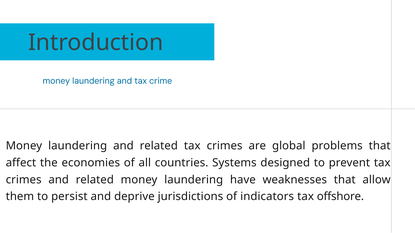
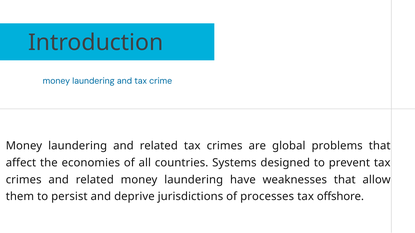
indicators: indicators -> processes (267, 197)
